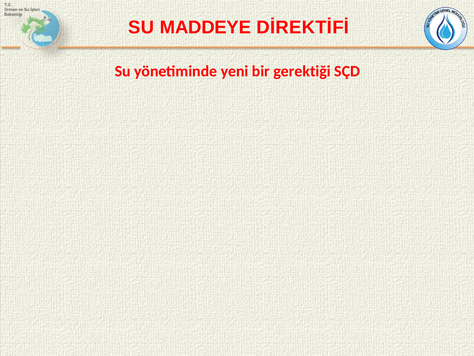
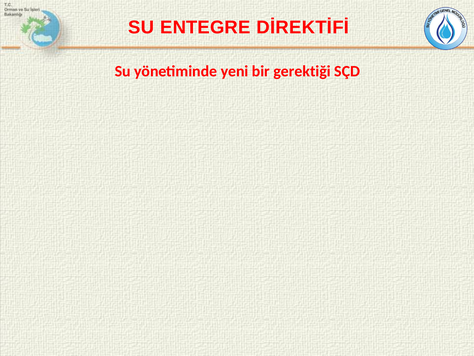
MADDEYE: MADDEYE -> ENTEGRE (205, 27)
